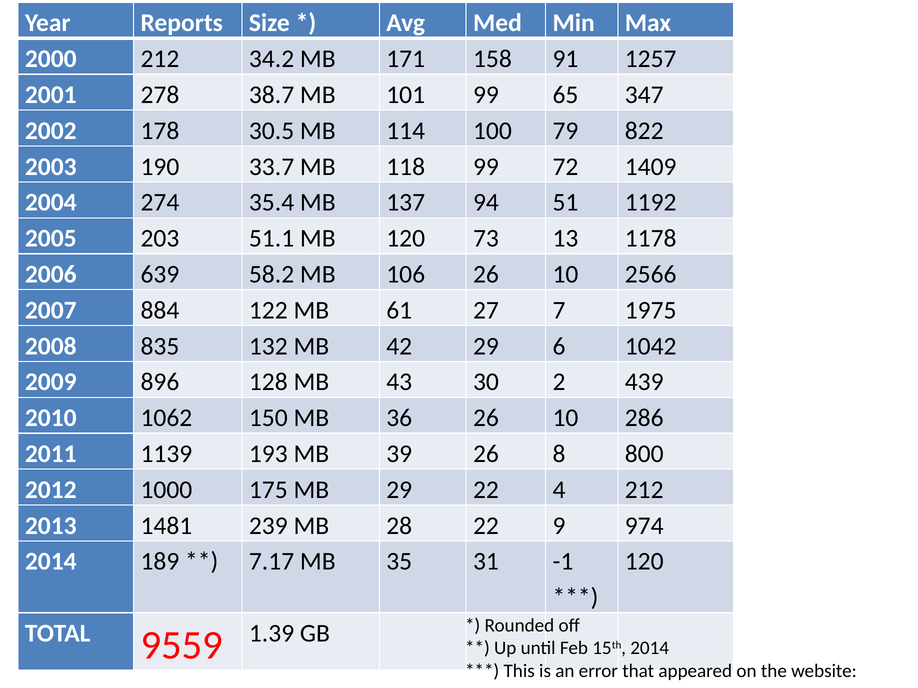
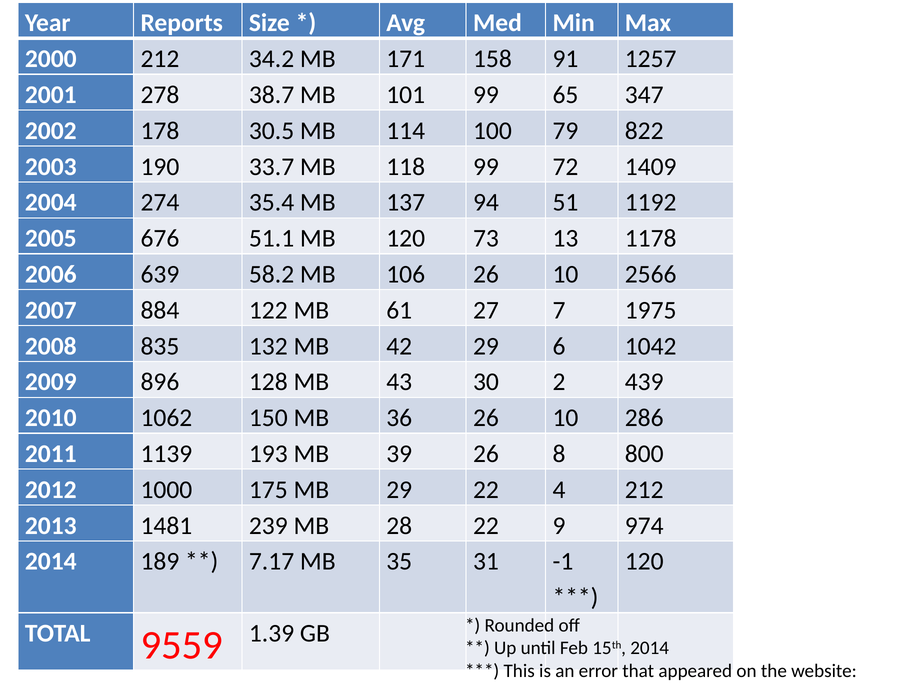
203: 203 -> 676 (160, 239)
